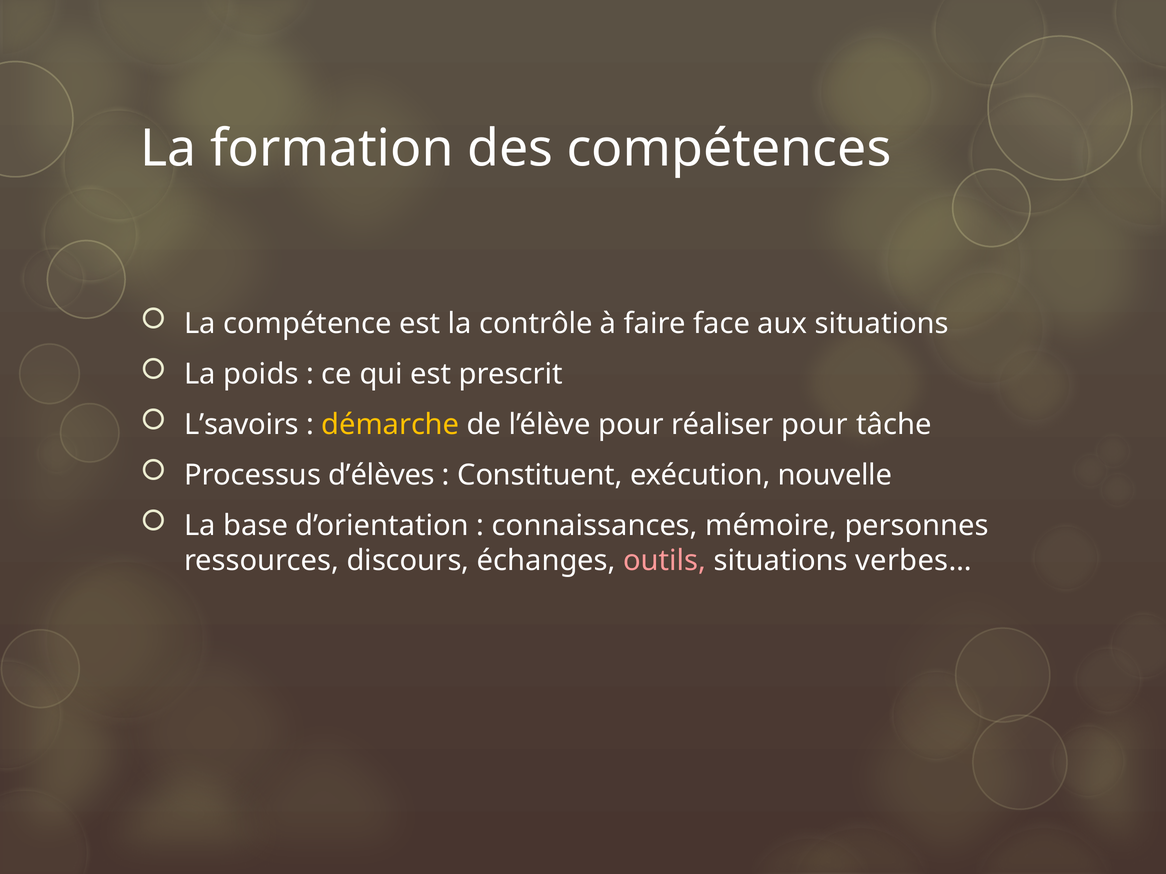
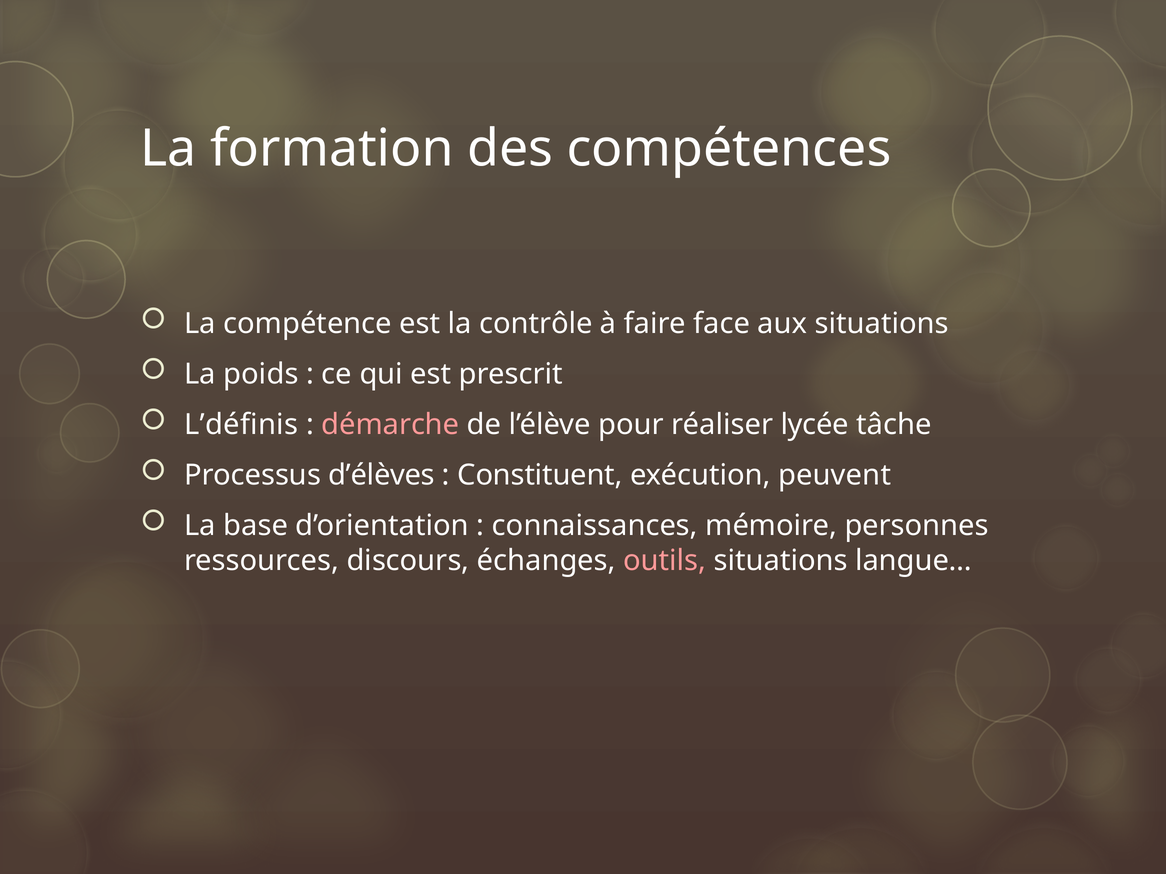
L’savoirs: L’savoirs -> L’définis (241, 425)
démarche colour: yellow -> pink (390, 425)
réaliser pour: pour -> lycée (815, 425)
nouvelle: nouvelle -> peuvent (835, 476)
verbes…: verbes… -> langue… (914, 561)
